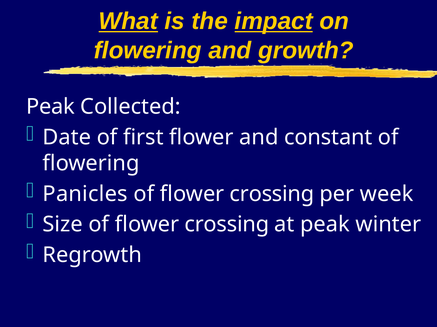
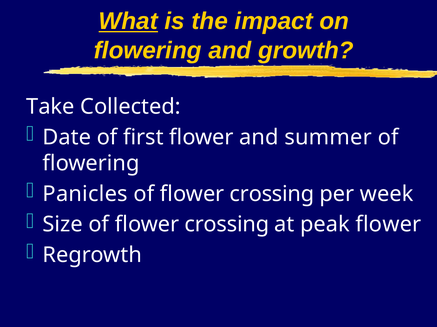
impact underline: present -> none (274, 21)
Peak: Peak -> Take (50, 107)
constant: constant -> summer (328, 138)
peak winter: winter -> flower (388, 225)
